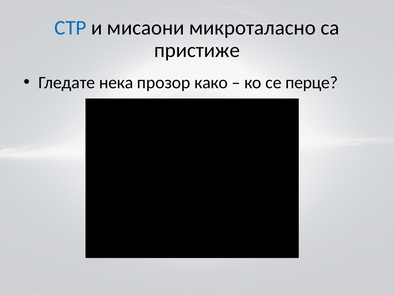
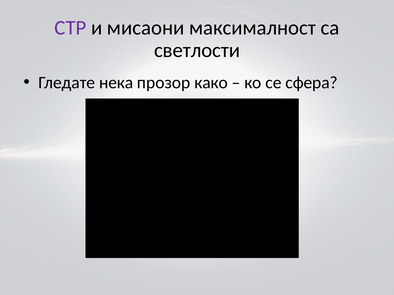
СТР colour: blue -> purple (70, 28)
микроталасно: микроталасно -> максималност (253, 28)
пристиже: пристиже -> светлости (197, 50)
перце: перце -> сфера (312, 83)
